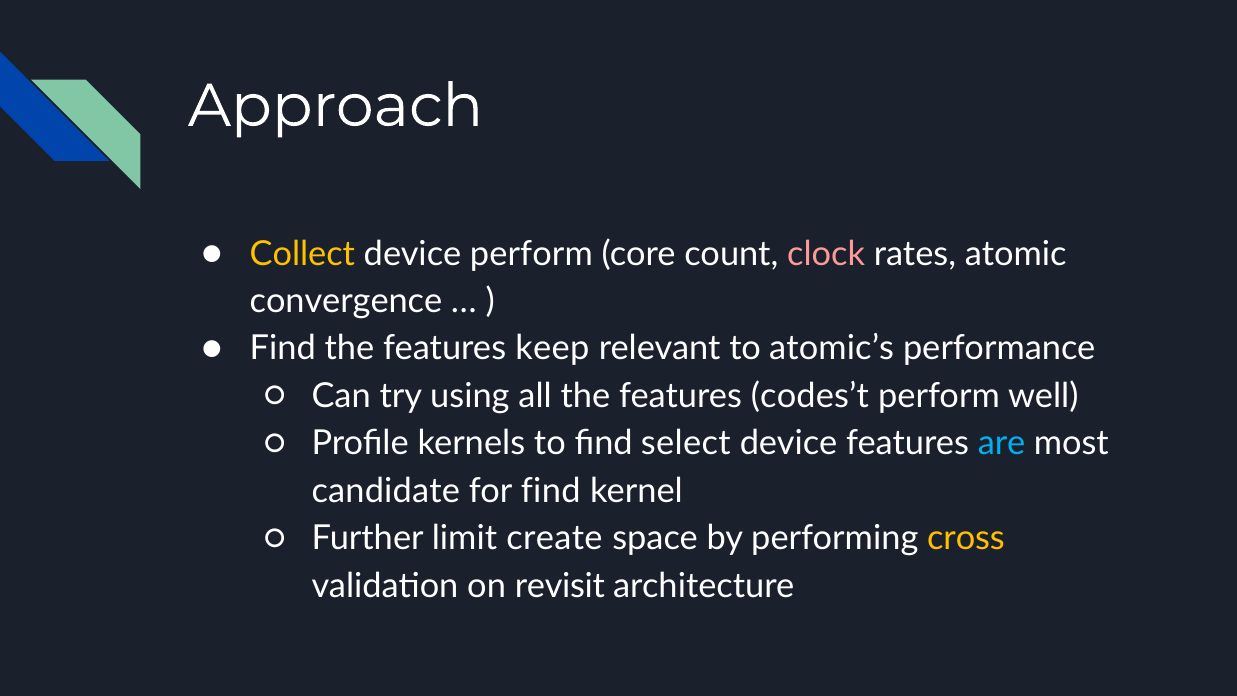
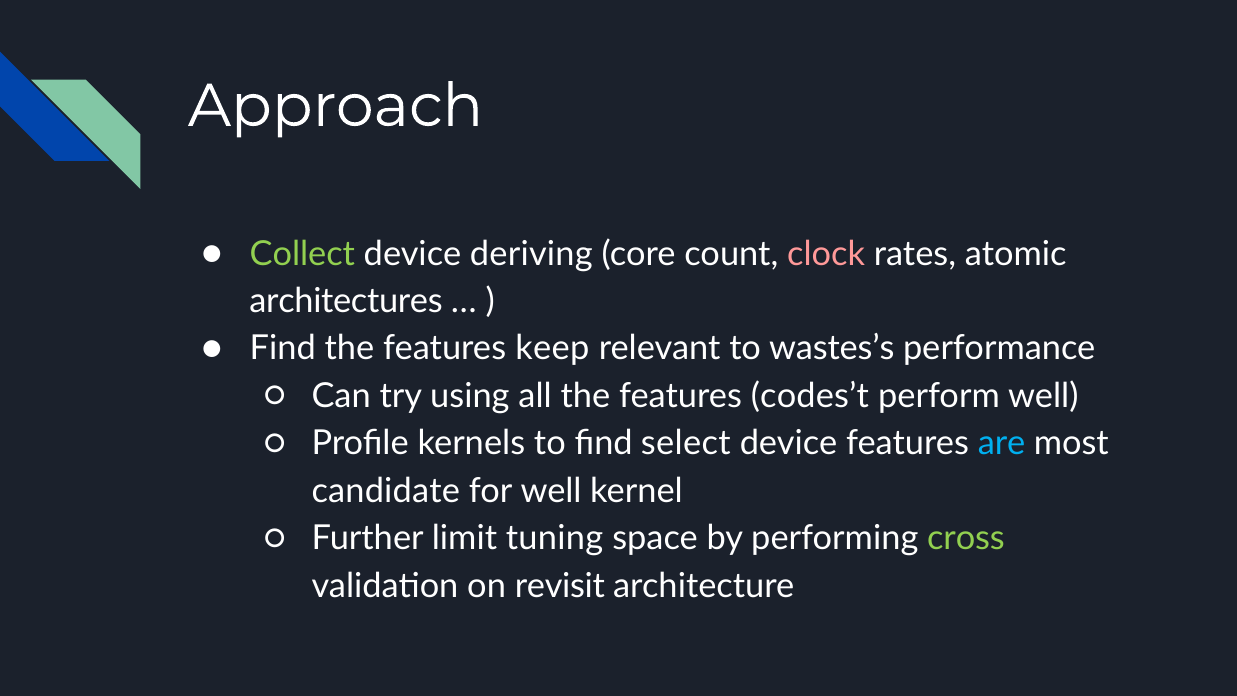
Collect colour: yellow -> light green (302, 254)
device perform: perform -> deriving (531, 254)
convergence: convergence -> architectures (346, 301)
atomic’s: atomic’s -> wastes’s (832, 349)
for find: find -> well (551, 491)
create: create -> tuning (554, 538)
cross colour: yellow -> light green (966, 538)
